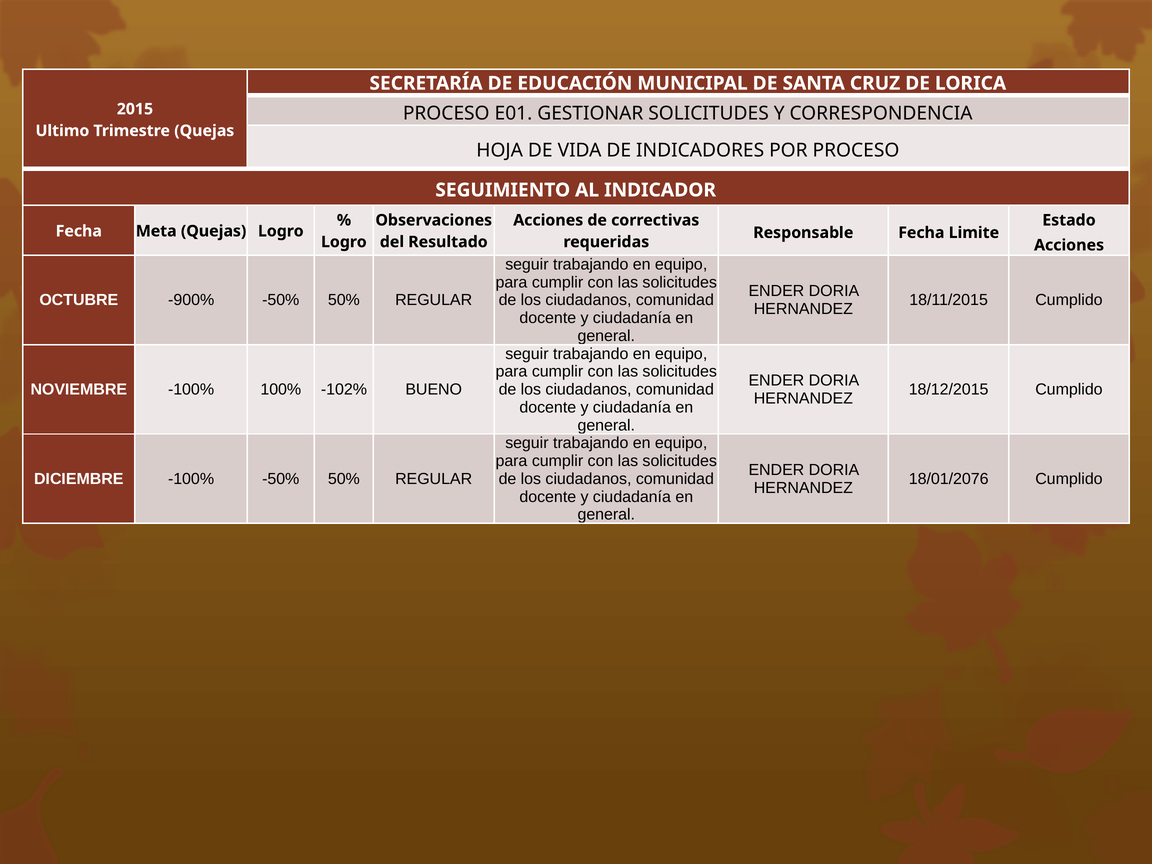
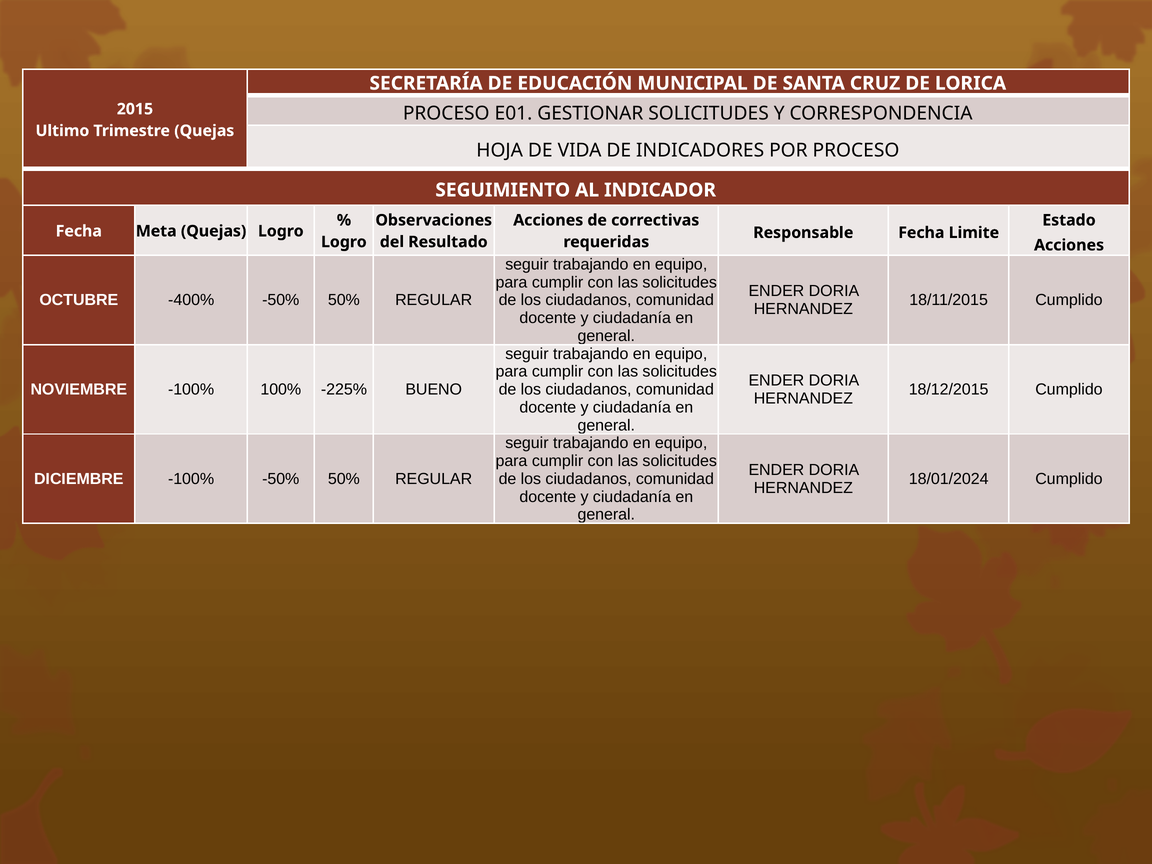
-900%: -900% -> -400% (191, 300)
-102%: -102% -> -225% (344, 389)
18/01/2076: 18/01/2076 -> 18/01/2024 (949, 479)
